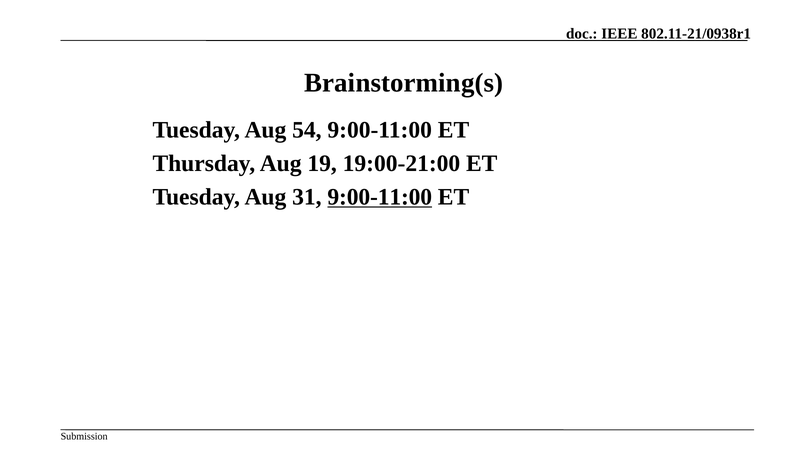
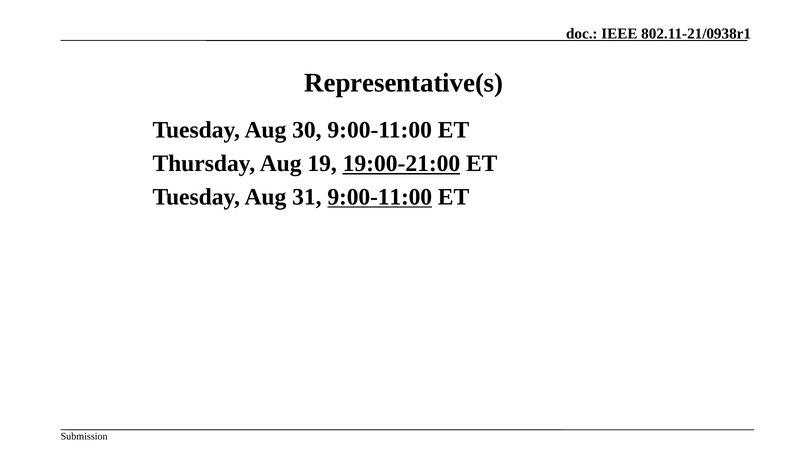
Brainstorming(s: Brainstorming(s -> Representative(s (404, 83)
54: 54 -> 30 (307, 130)
19:00-21:00 underline: none -> present (401, 163)
